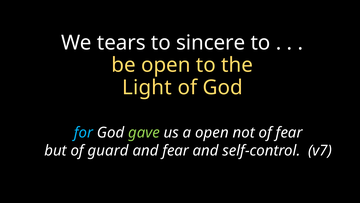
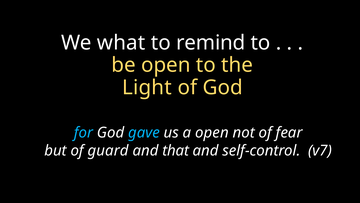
tears: tears -> what (121, 43)
sincere: sincere -> remind (211, 43)
gave colour: light green -> light blue (144, 132)
and fear: fear -> that (176, 150)
